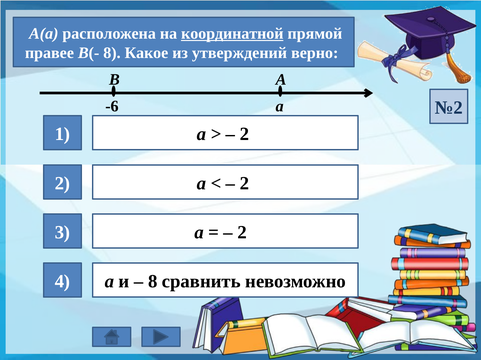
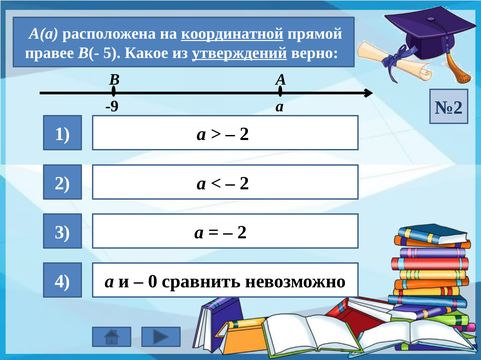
В(- 8: 8 -> 5 (112, 53)
утверждений underline: none -> present (240, 53)
-6: -6 -> -9 (112, 106)
8: 8 -> 0 (153, 282)
